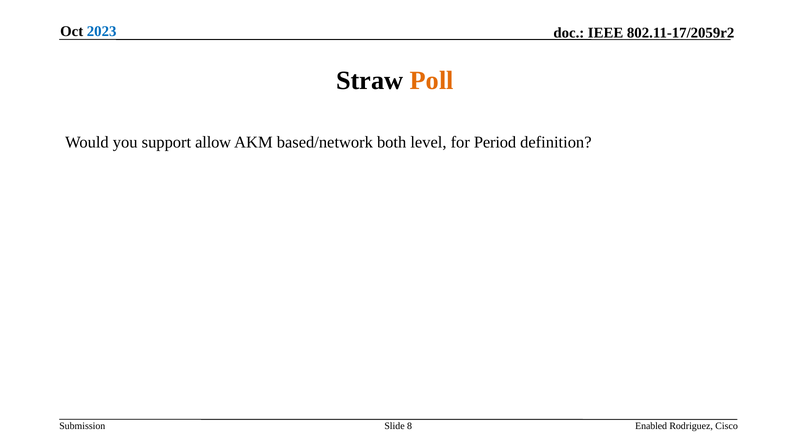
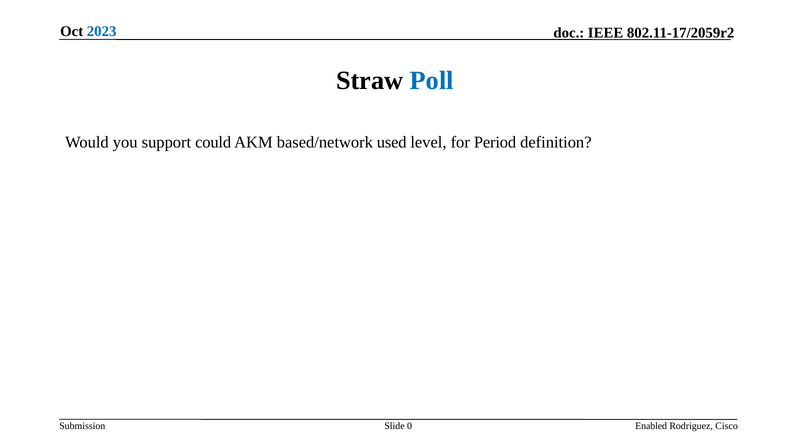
Poll colour: orange -> blue (432, 81)
allow: allow -> could (213, 142)
both: both -> used (392, 142)
8: 8 -> 0 (410, 426)
